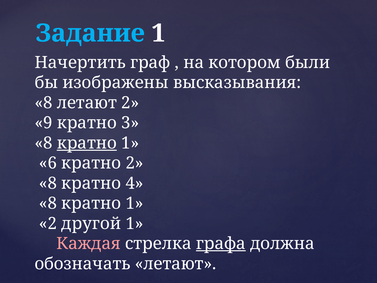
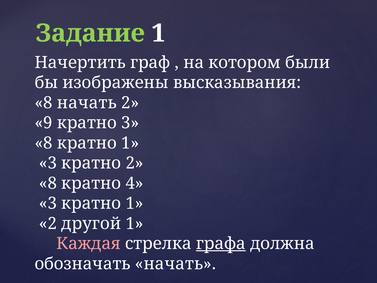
Задание colour: light blue -> light green (90, 33)
8 летают: летают -> начать (87, 103)
кратно underline: present -> none (87, 143)
6: 6 -> 3 (48, 163)
8: 8 -> 3 (48, 203)
обозначать летают: летают -> начать (175, 264)
